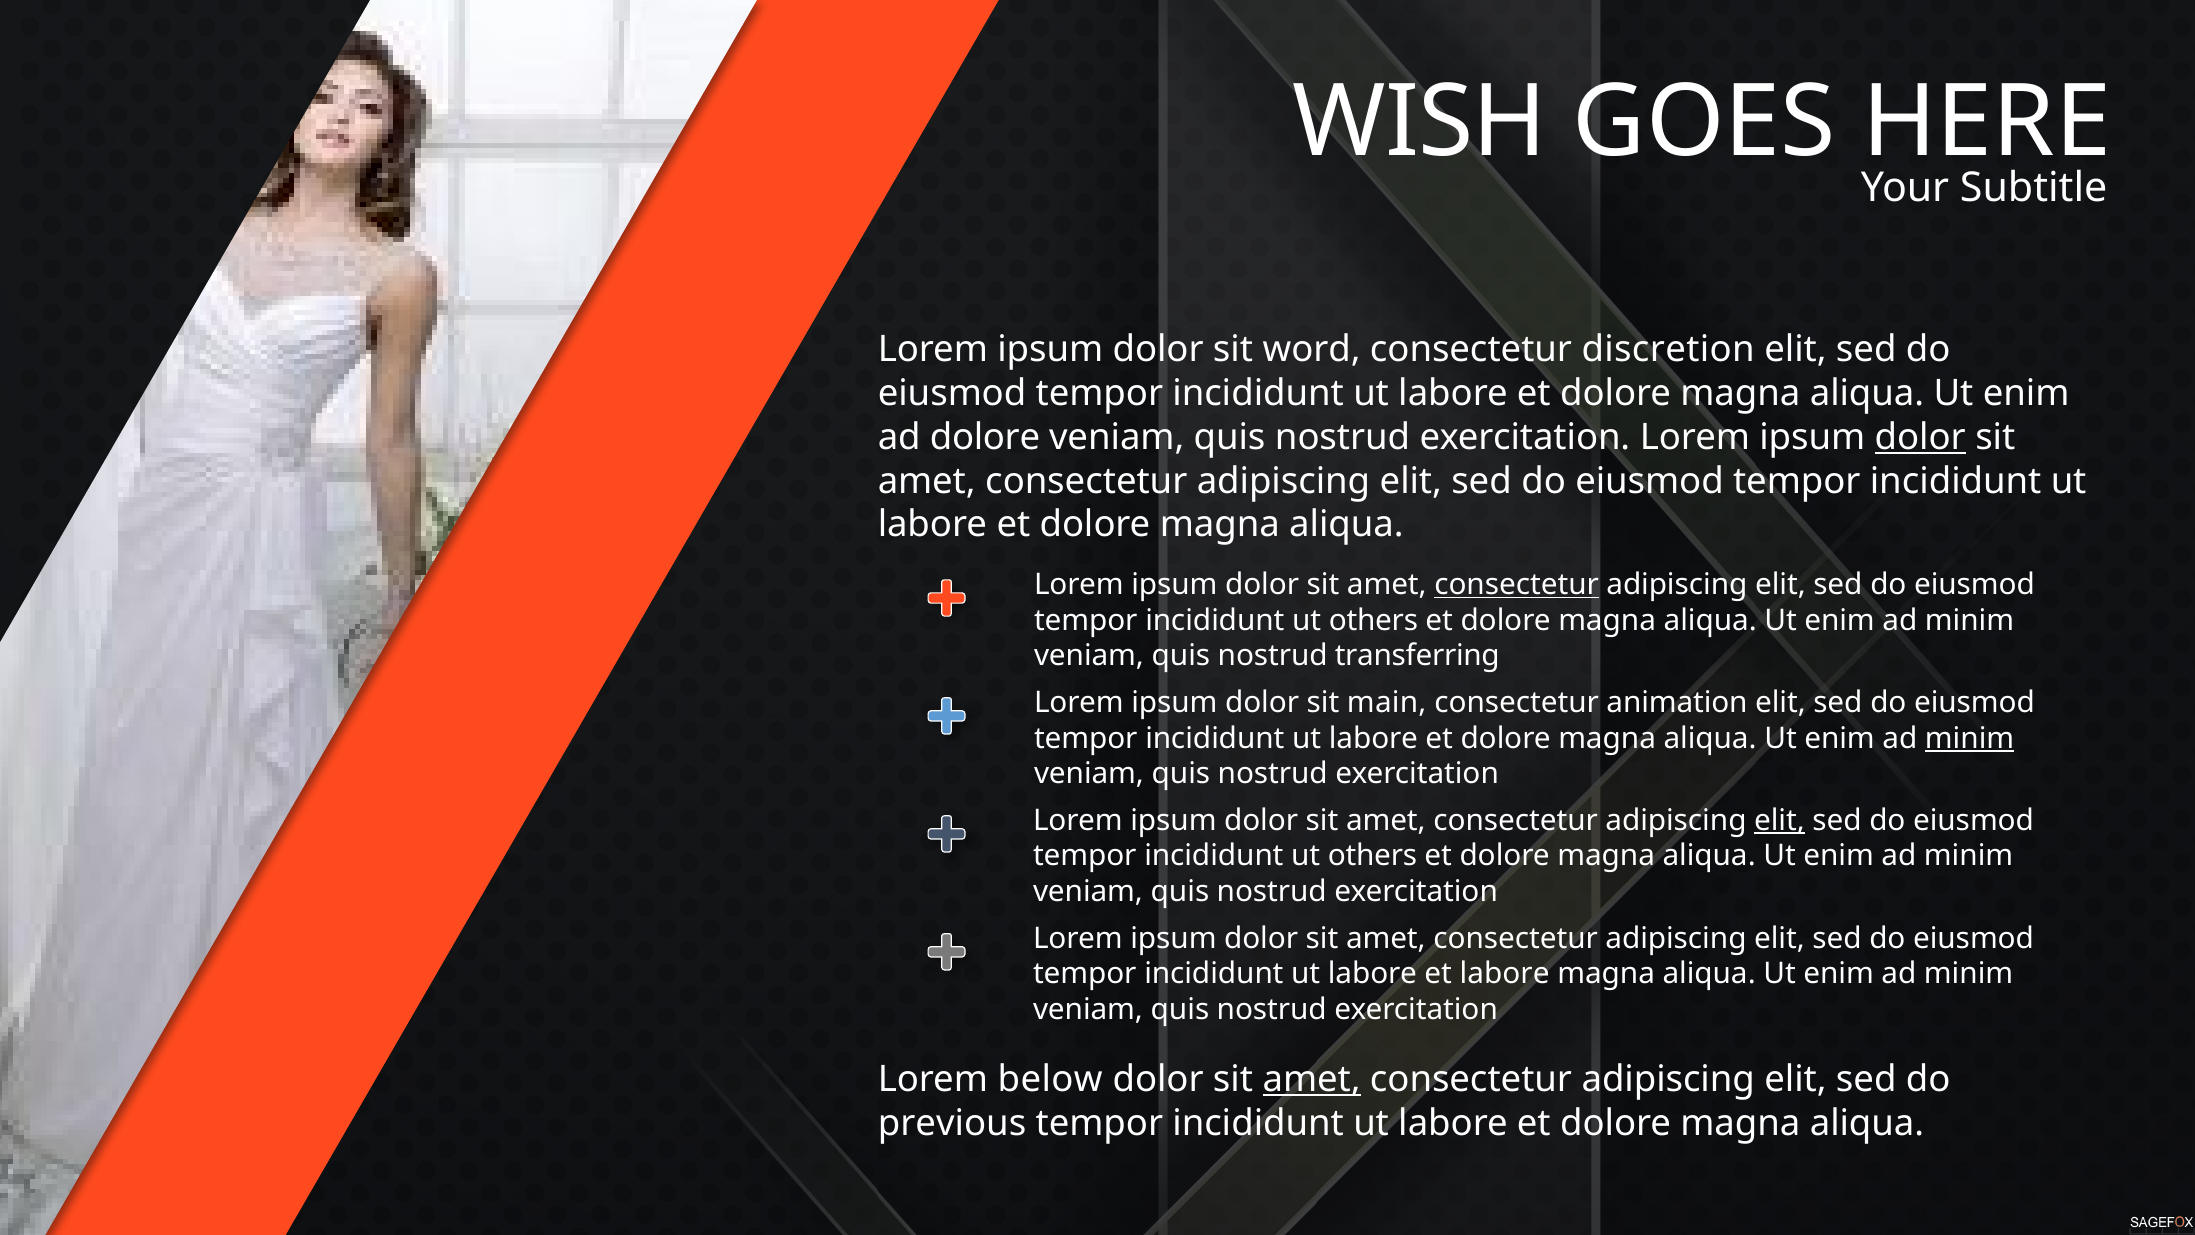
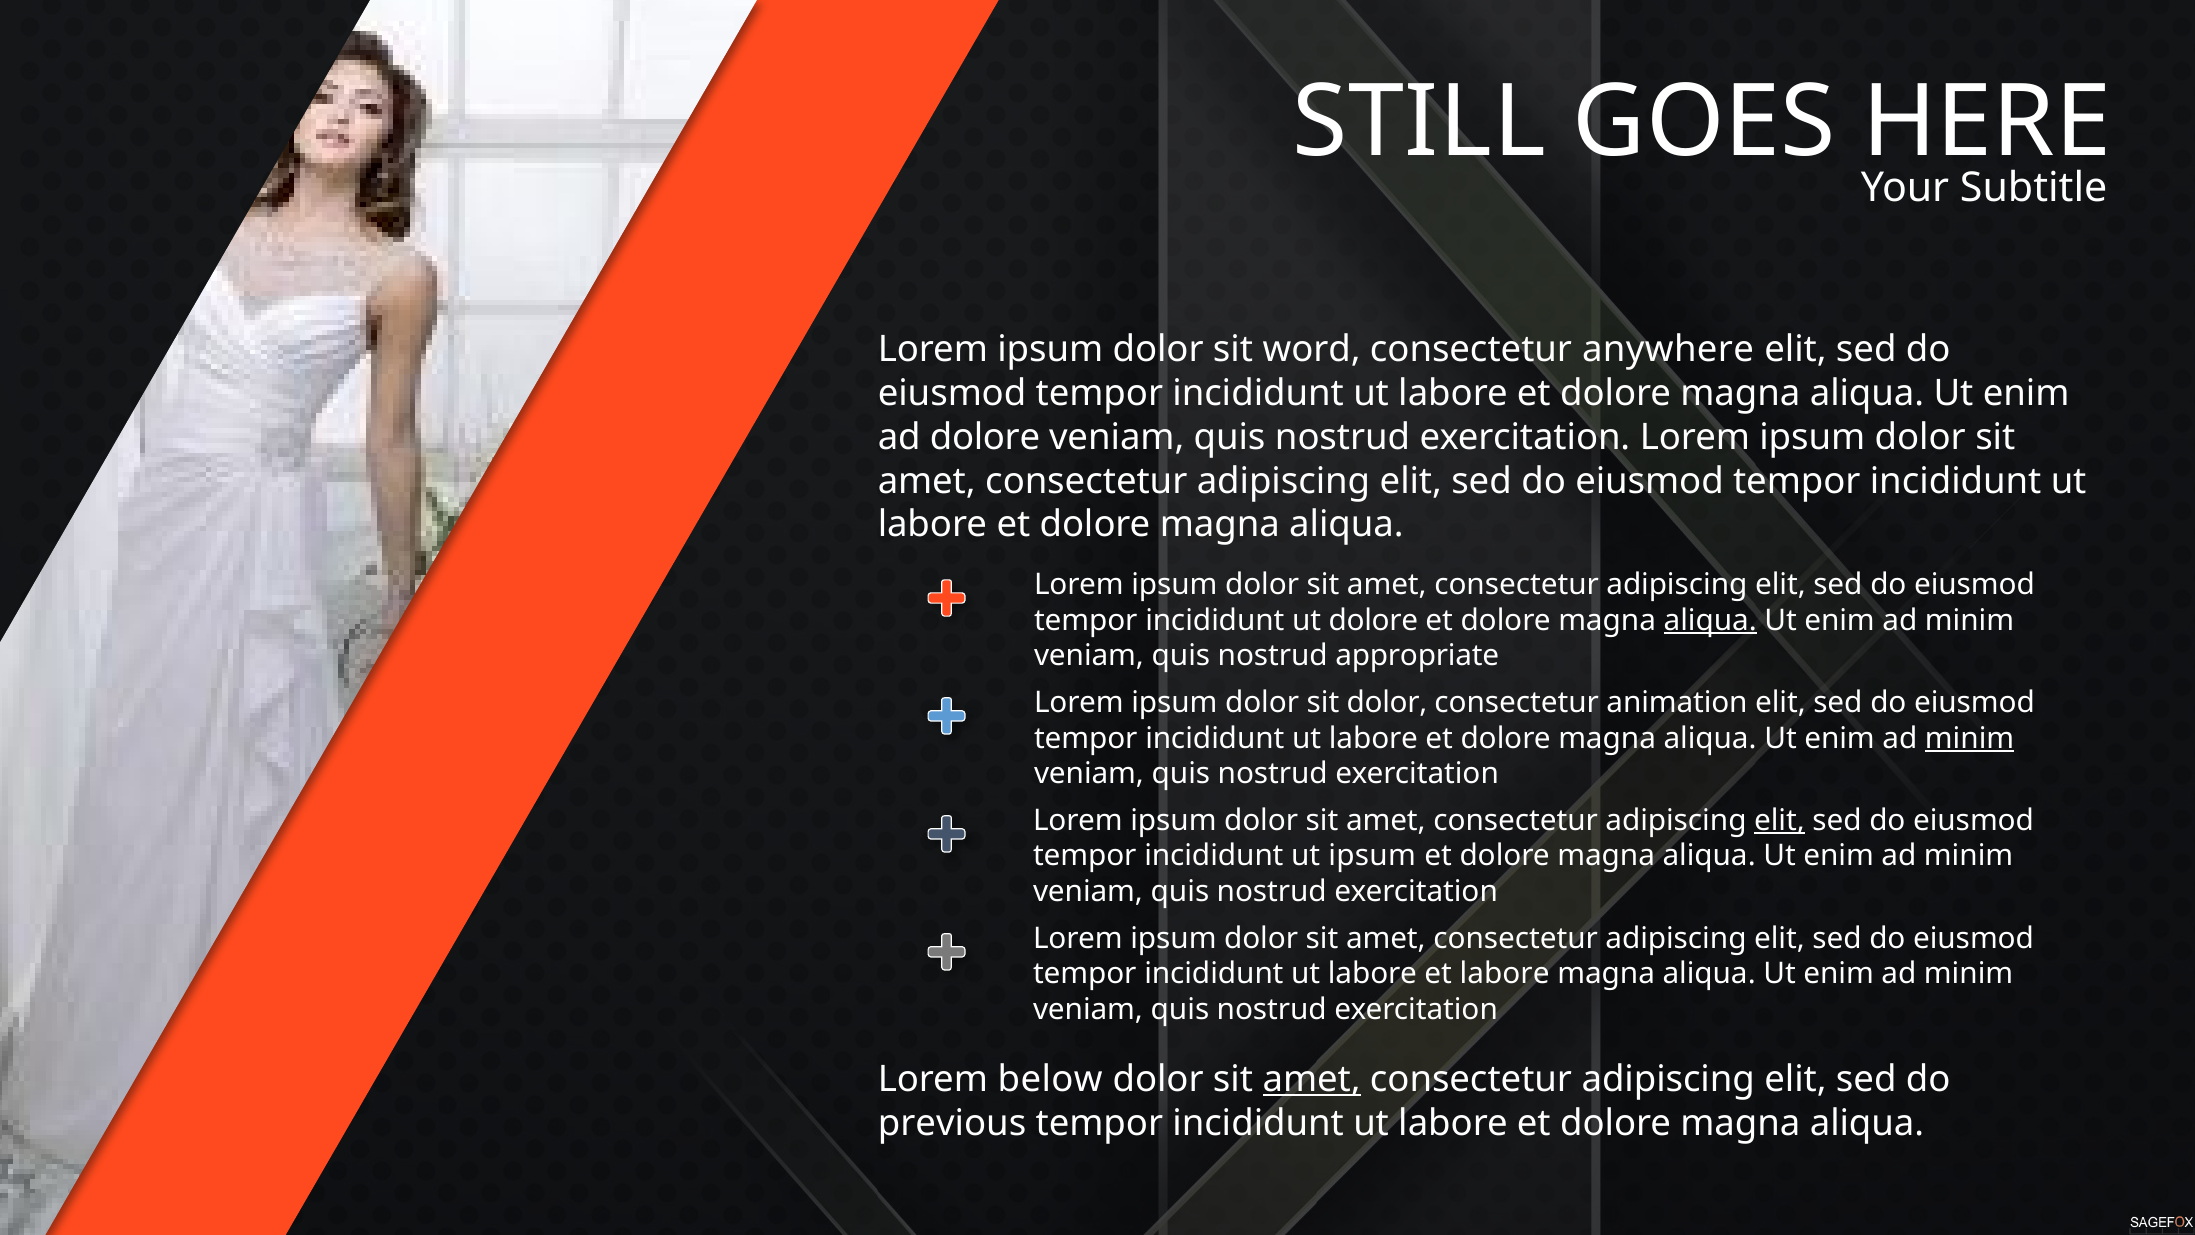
WISH: WISH -> STILL (1419, 122)
discretion: discretion -> anywhere (1668, 349)
dolor underline: present -> none (1920, 437)
consectetur underline: present -> none (1517, 585)
others: others -> dolore (1373, 620)
aliqua underline: none -> present (1710, 620)
transferring: transferring -> appropriate (1417, 656)
sit main: main -> dolor (1387, 702)
others: others -> ipsum (1372, 856)
